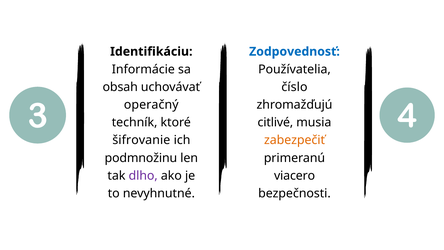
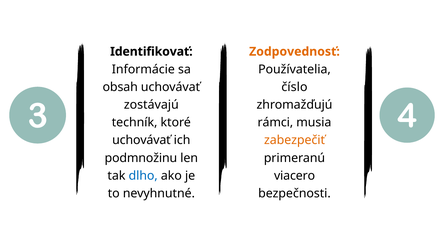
Identifikáciu: Identifikáciu -> Identifikovať (151, 52)
Zodpovednosť colour: blue -> orange (294, 52)
operačný: operačný -> zostávajú (151, 105)
citlivé: citlivé -> rámci (275, 122)
šifrovanie: šifrovanie -> uchovávať (141, 140)
dlho colour: purple -> blue (143, 175)
